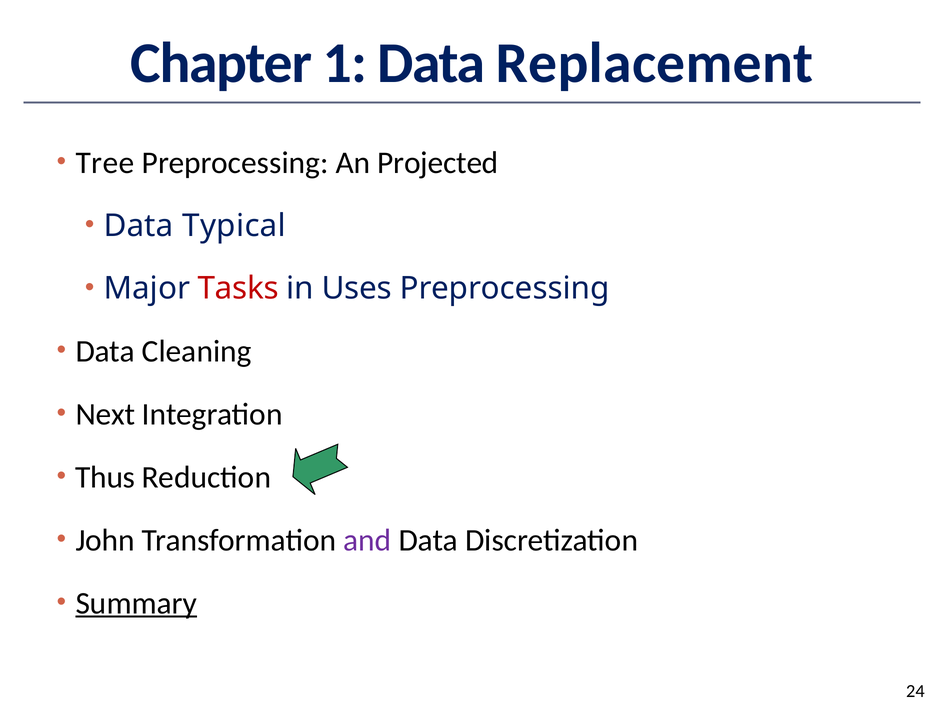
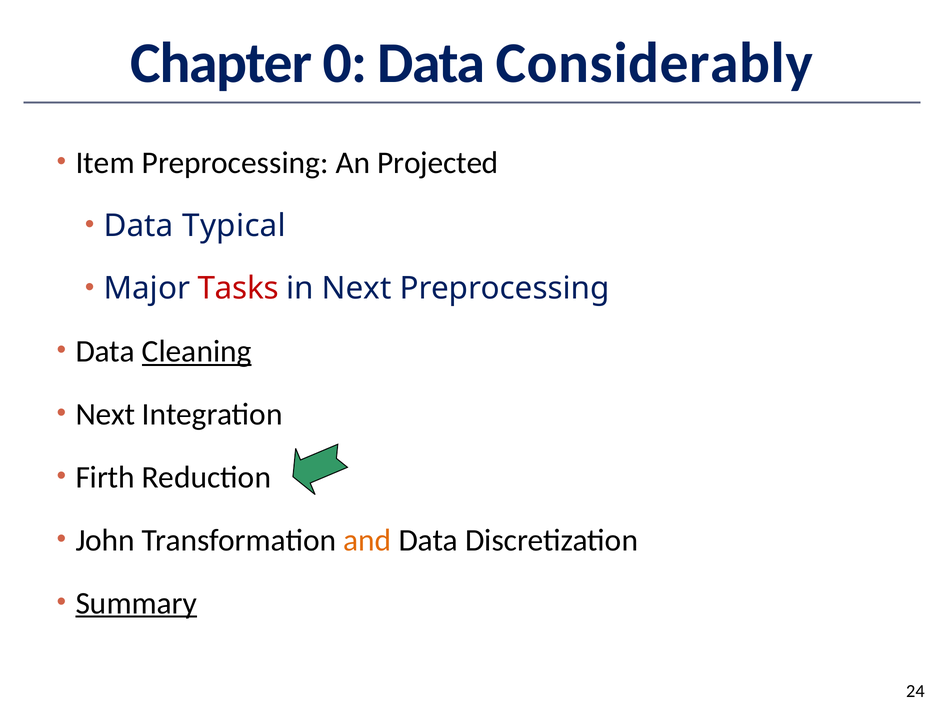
1: 1 -> 0 (345, 63)
Replacement: Replacement -> Considerably (654, 63)
Tree: Tree -> Item (105, 163)
in Uses: Uses -> Next (357, 289)
Cleaning underline: none -> present (197, 351)
Thus: Thus -> Firth (105, 477)
and colour: purple -> orange (367, 540)
